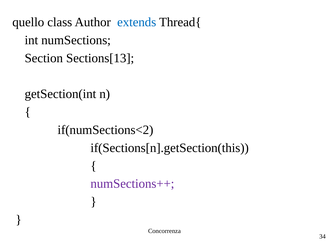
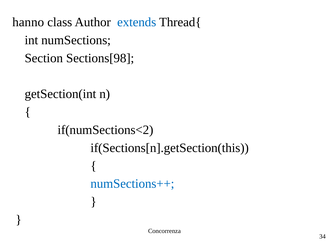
quello: quello -> hanno (28, 22)
Sections[13: Sections[13 -> Sections[98 (100, 58)
numSections++ colour: purple -> blue (132, 184)
